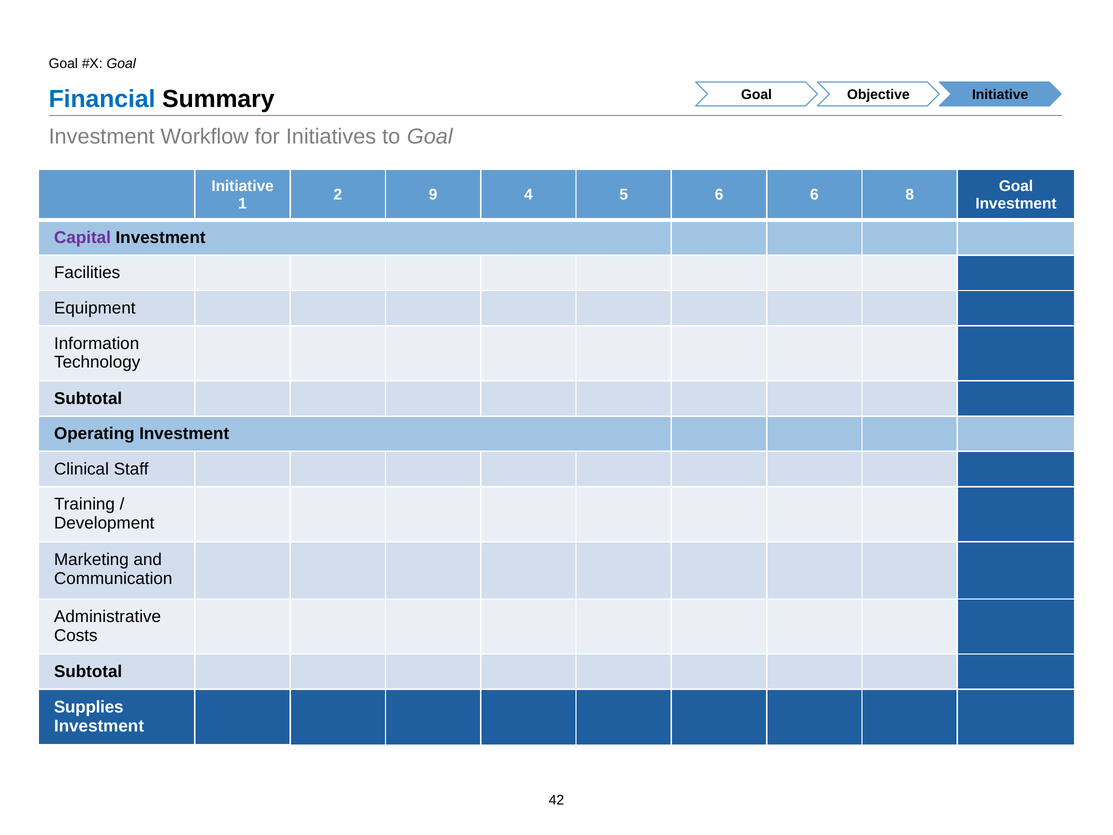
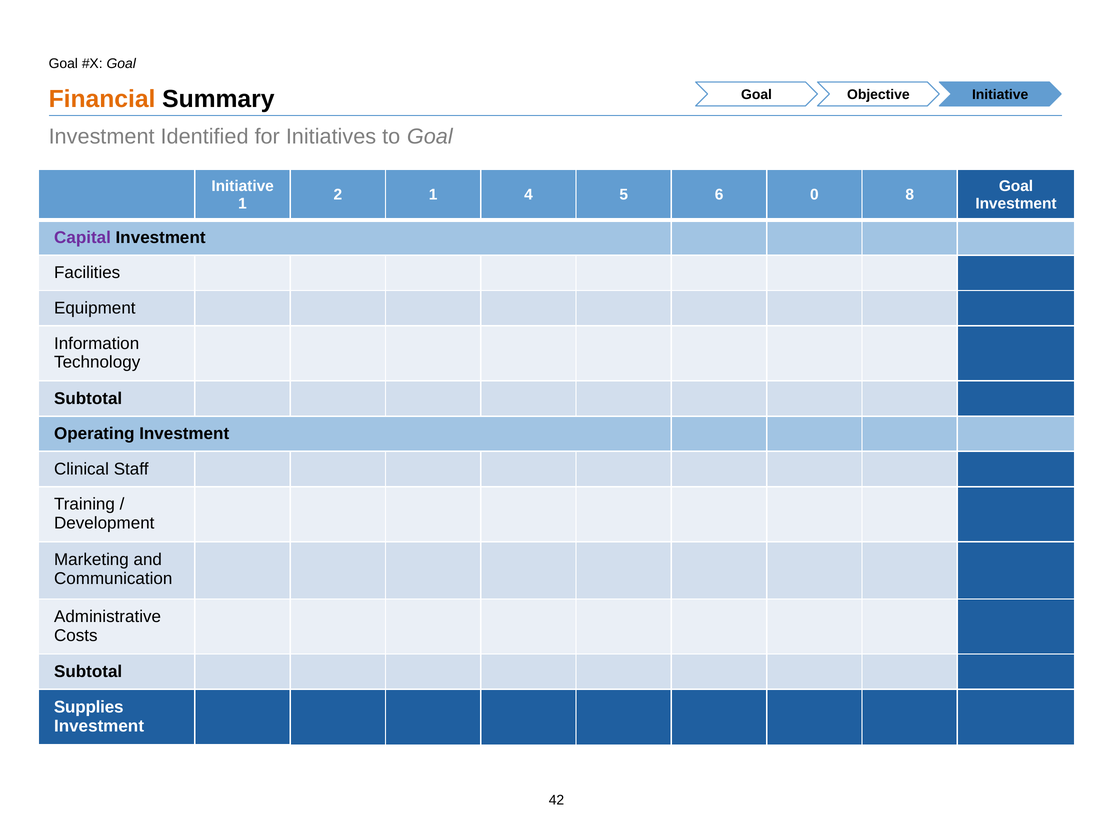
Financial colour: blue -> orange (102, 99)
Workflow: Workflow -> Identified (205, 137)
2 9: 9 -> 1 (433, 195)
6 6: 6 -> 0 (814, 195)
